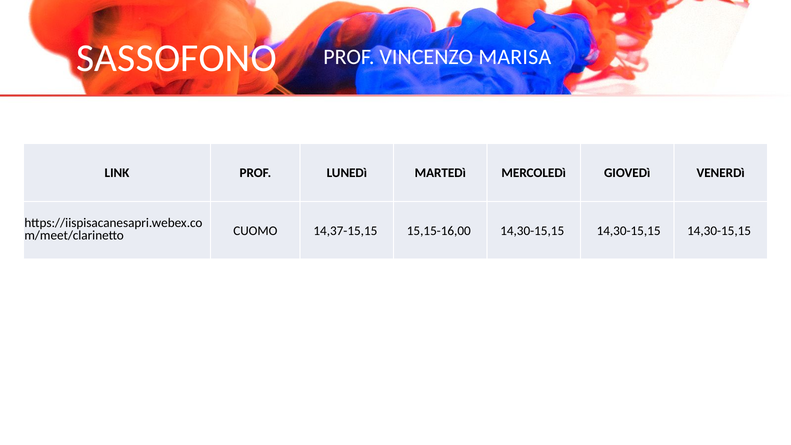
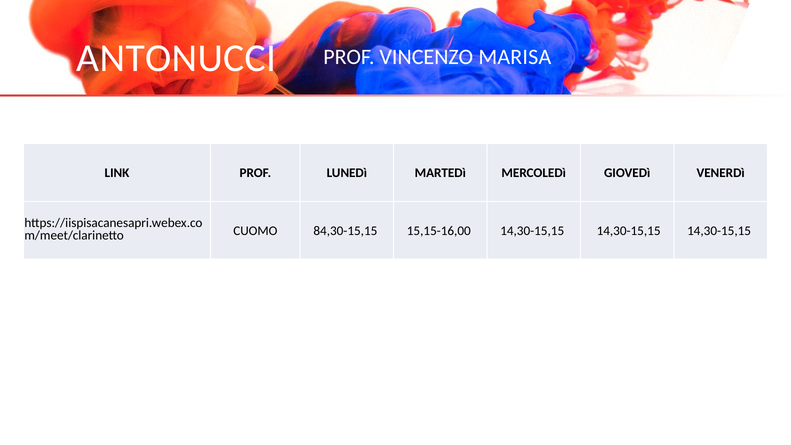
SASSOFONO: SASSOFONO -> ANTONUCCI (176, 58)
14,37-15,15: 14,37-15,15 -> 84,30-15,15 (345, 231)
